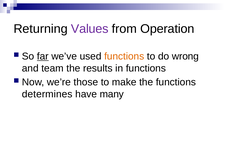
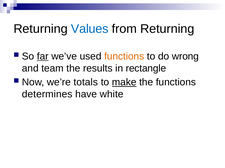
Values colour: purple -> blue (90, 29)
from Operation: Operation -> Returning (167, 29)
in functions: functions -> rectangle (146, 69)
those: those -> totals (86, 83)
make underline: none -> present (124, 83)
many: many -> white (112, 95)
